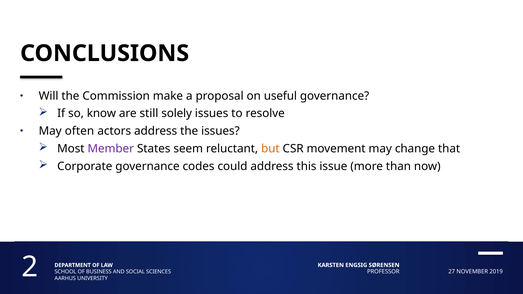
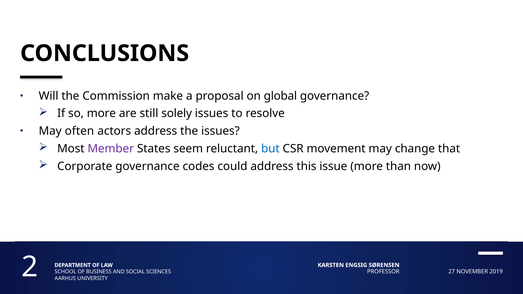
useful: useful -> global (280, 96)
so know: know -> more (101, 114)
but colour: orange -> blue (270, 149)
